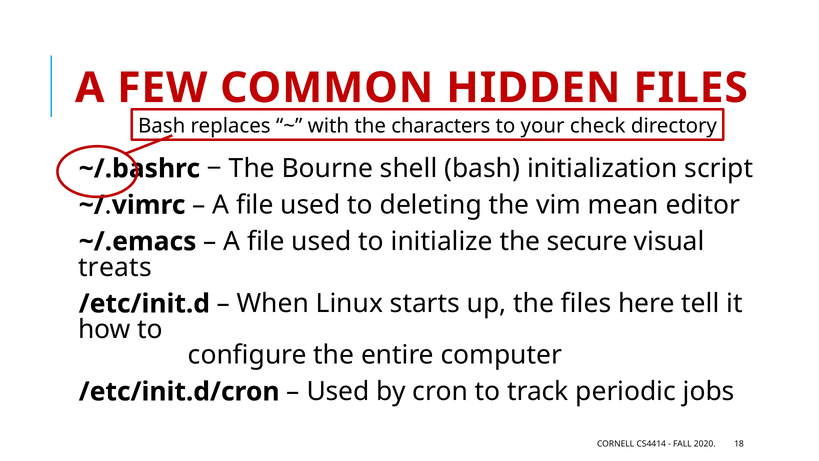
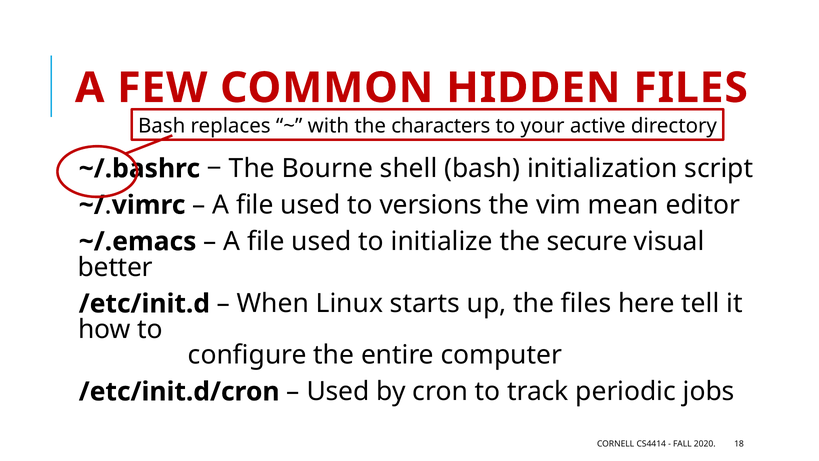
check: check -> active (598, 126)
deleting: deleting -> versions (431, 205)
treats: treats -> better (115, 267)
